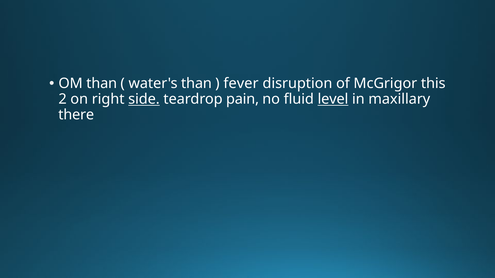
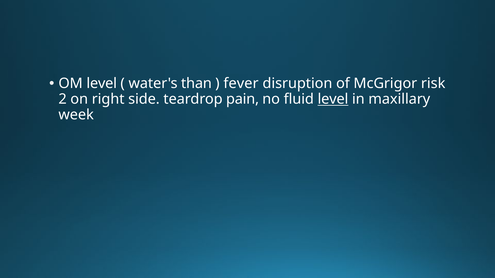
OM than: than -> level (102, 84)
this: this -> risk (433, 84)
side underline: present -> none (144, 99)
there: there -> week (76, 115)
